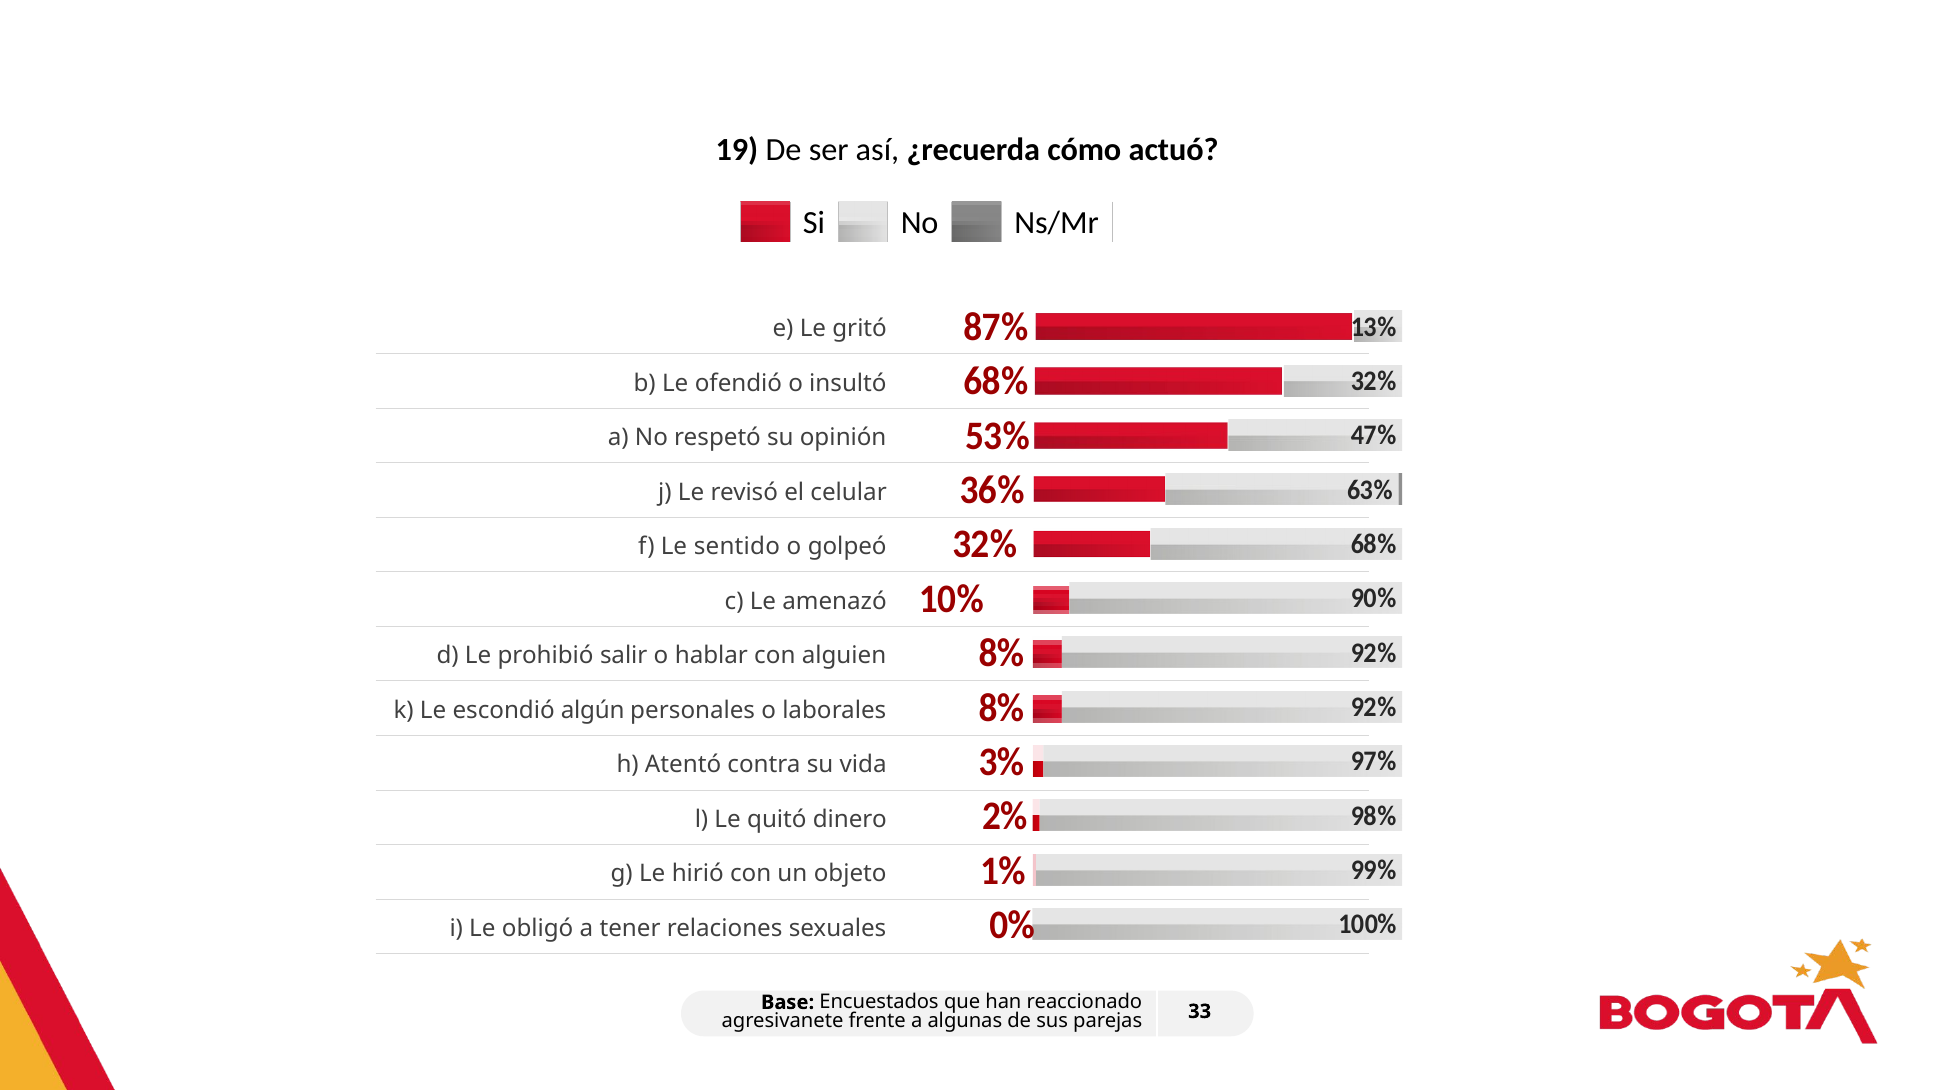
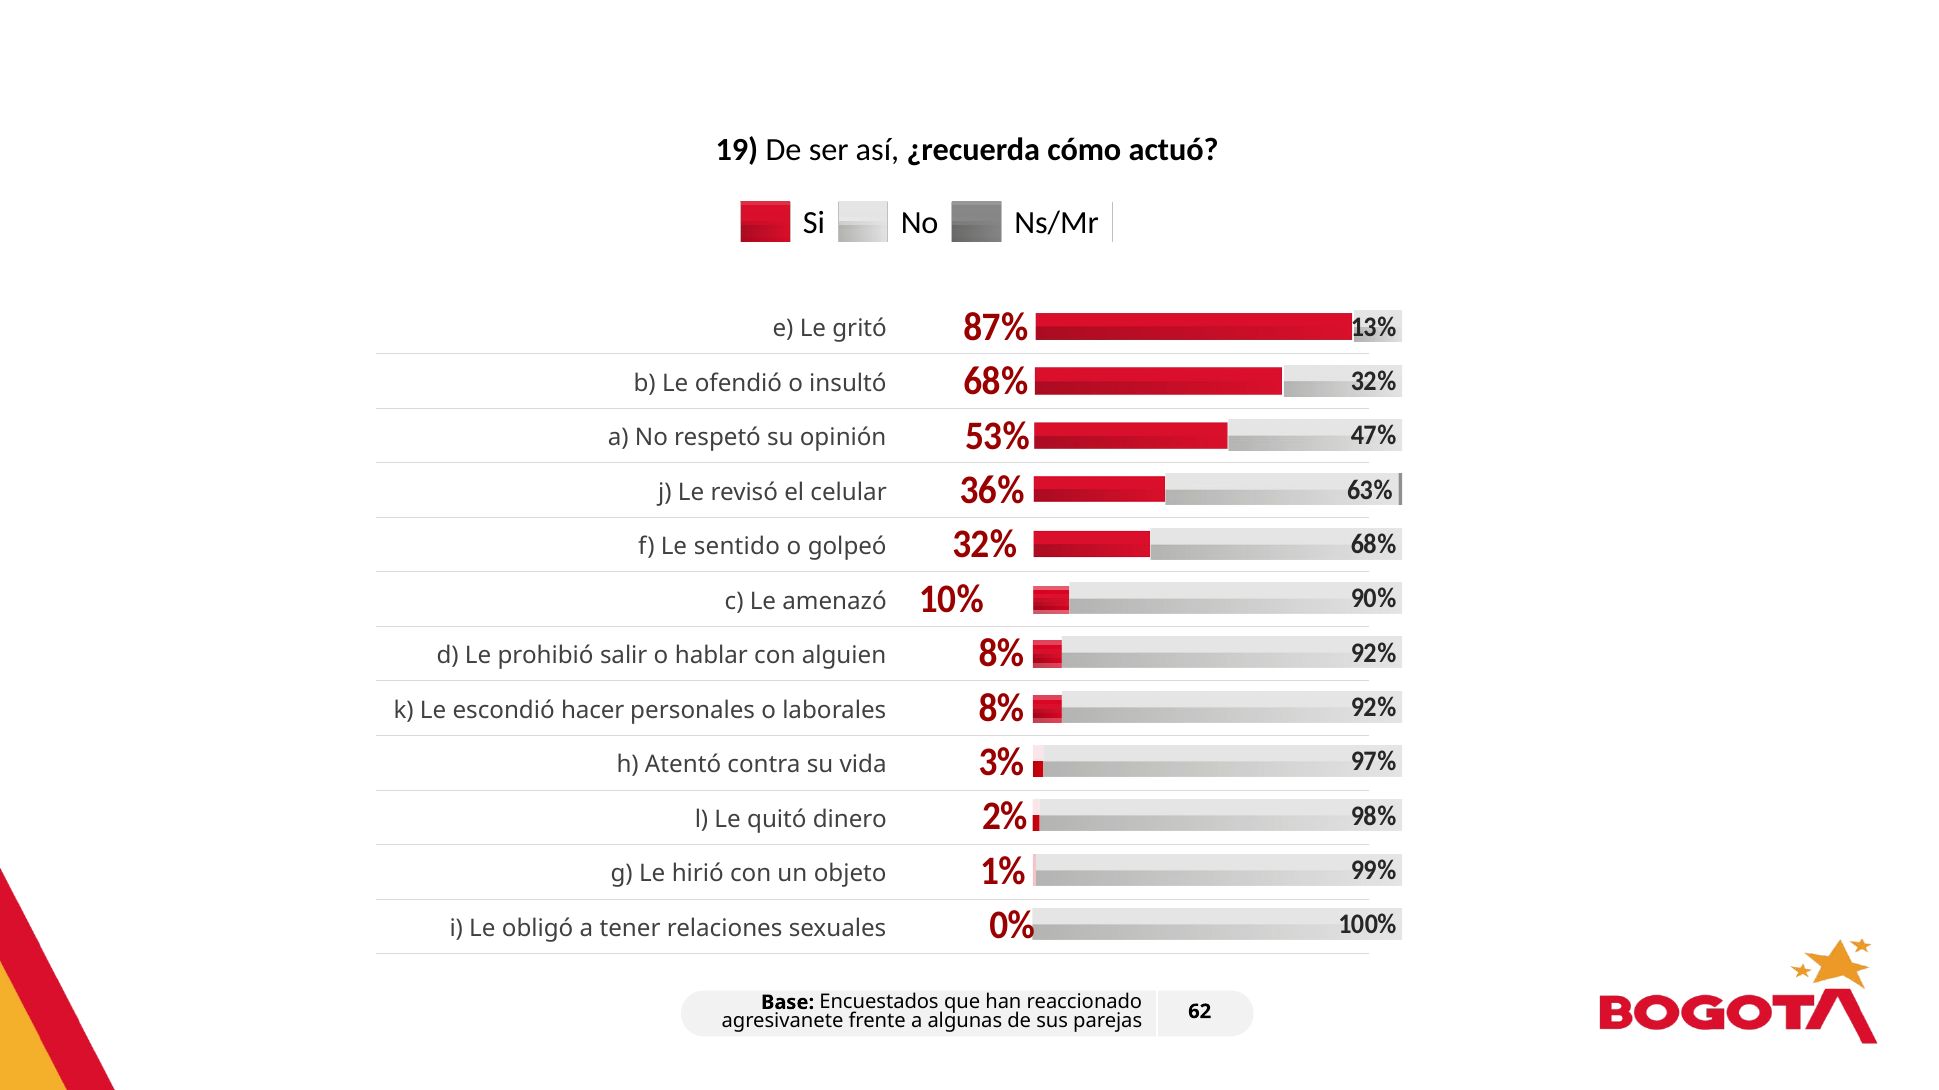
algún: algún -> hacer (593, 711)
33: 33 -> 62 (1200, 1012)
